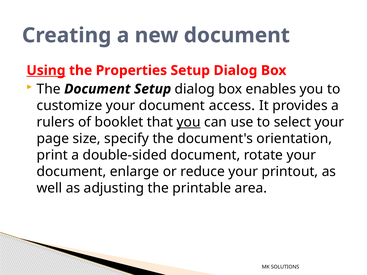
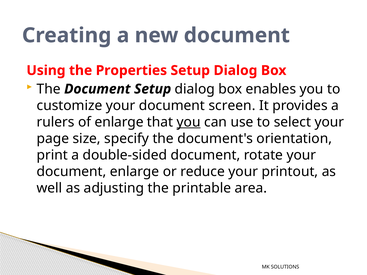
Using underline: present -> none (46, 71)
access: access -> screen (232, 106)
of booklet: booklet -> enlarge (119, 122)
